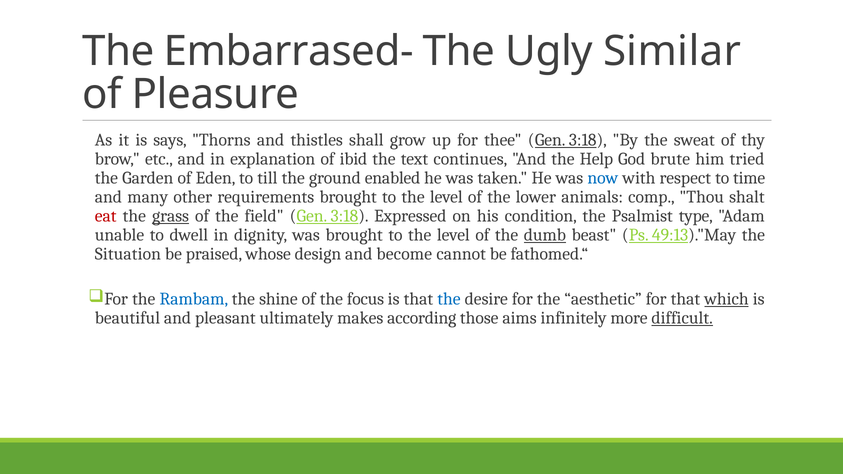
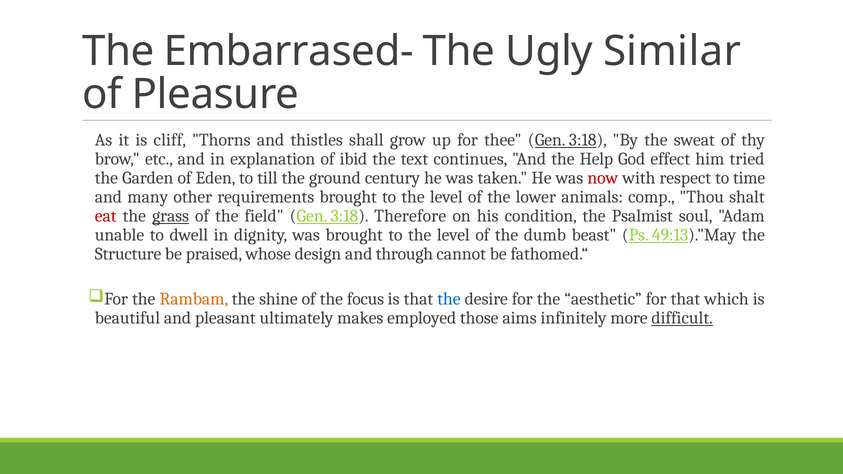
says: says -> cliff (170, 140)
brute: brute -> effect (670, 159)
enabled: enabled -> century (392, 178)
now colour: blue -> red (603, 178)
Expressed: Expressed -> Therefore (410, 216)
type: type -> soul (696, 216)
dumb underline: present -> none (545, 235)
Situation: Situation -> Structure (128, 254)
become: become -> through (404, 254)
Rambam colour: blue -> orange (194, 299)
which underline: present -> none (726, 299)
according: according -> employed (422, 318)
